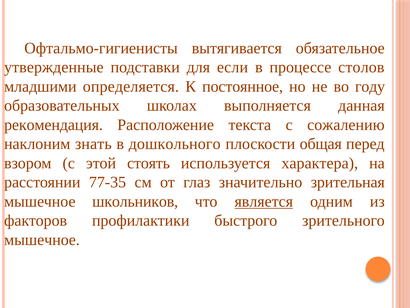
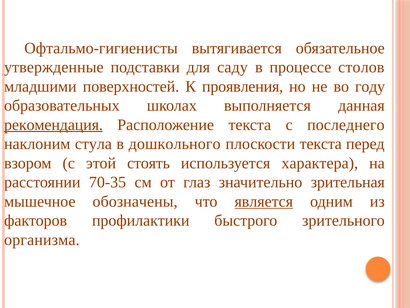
если: если -> саду (233, 67)
определяется: определяется -> поверхностей (131, 86)
постоянное: постоянное -> проявления (243, 86)
рекомендация underline: none -> present (54, 125)
сожалению: сожалению -> последнего (346, 125)
знать: знать -> стула (93, 144)
плоскости общая: общая -> текста (321, 144)
77-35: 77-35 -> 70-35 (108, 182)
школьников: школьников -> обозначены (135, 201)
мышечное: мышечное -> организма (42, 239)
